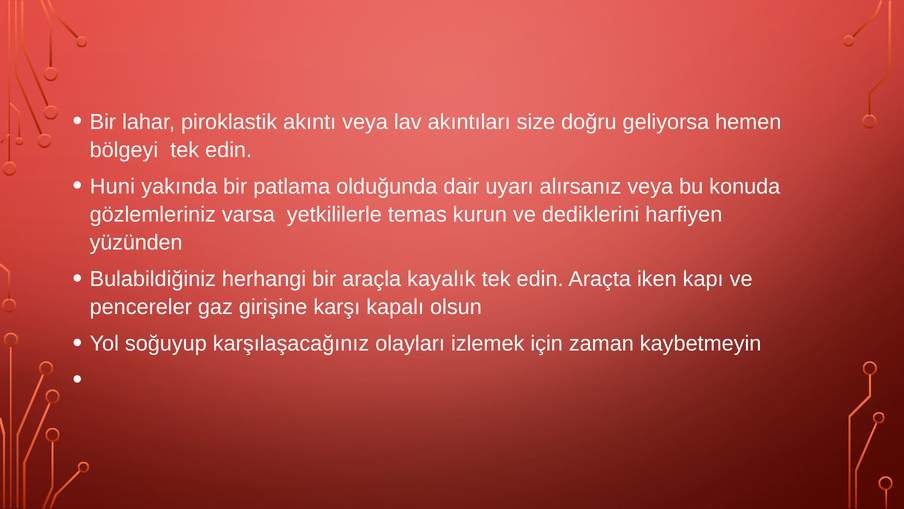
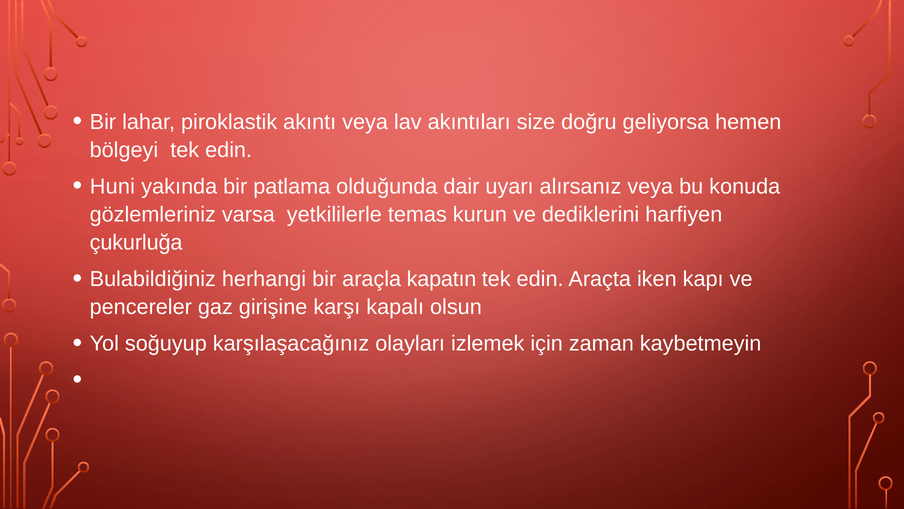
yüzünden: yüzünden -> çukurluğa (136, 242)
kayalık: kayalık -> kapatın (442, 279)
